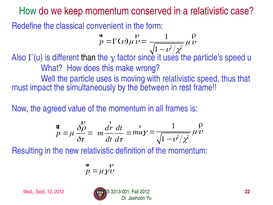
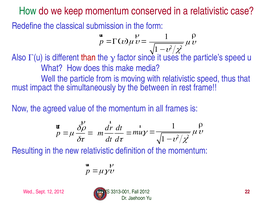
convenient: convenient -> submission (105, 26)
than colour: black -> red (88, 57)
wrong: wrong -> media (148, 68)
particle uses: uses -> from (104, 79)
